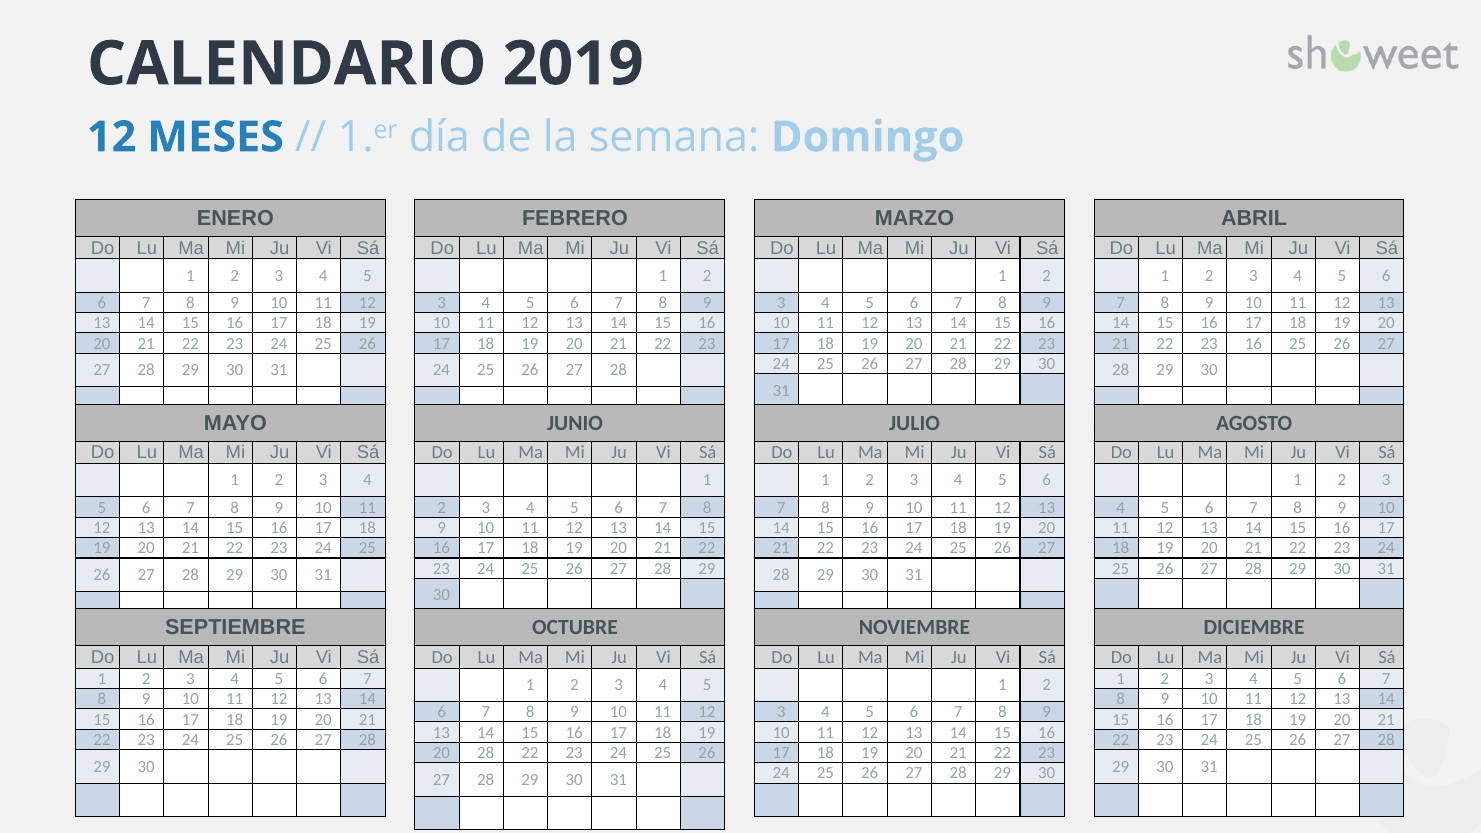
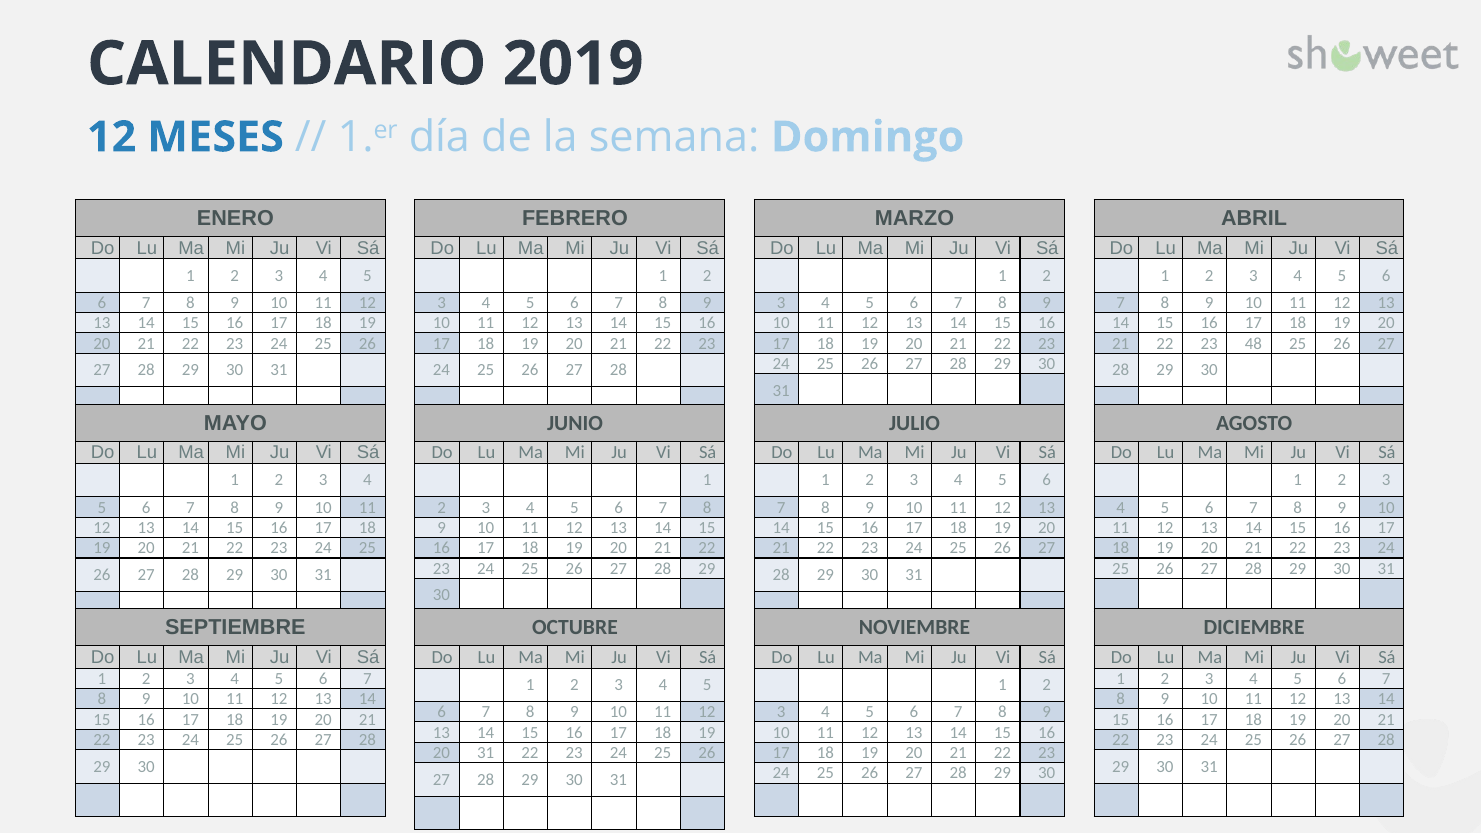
23 16: 16 -> 48 (1253, 344)
20 28: 28 -> 31 (486, 753)
